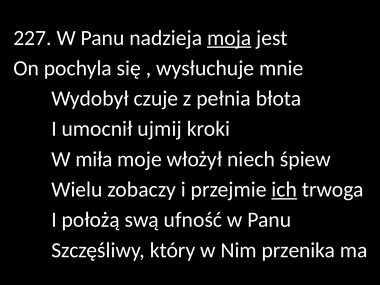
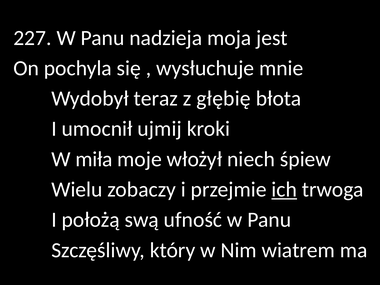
moja underline: present -> none (229, 38)
czuje: czuje -> teraz (156, 99)
pełnia: pełnia -> głębię (224, 99)
przenika: przenika -> wiatrem (298, 250)
